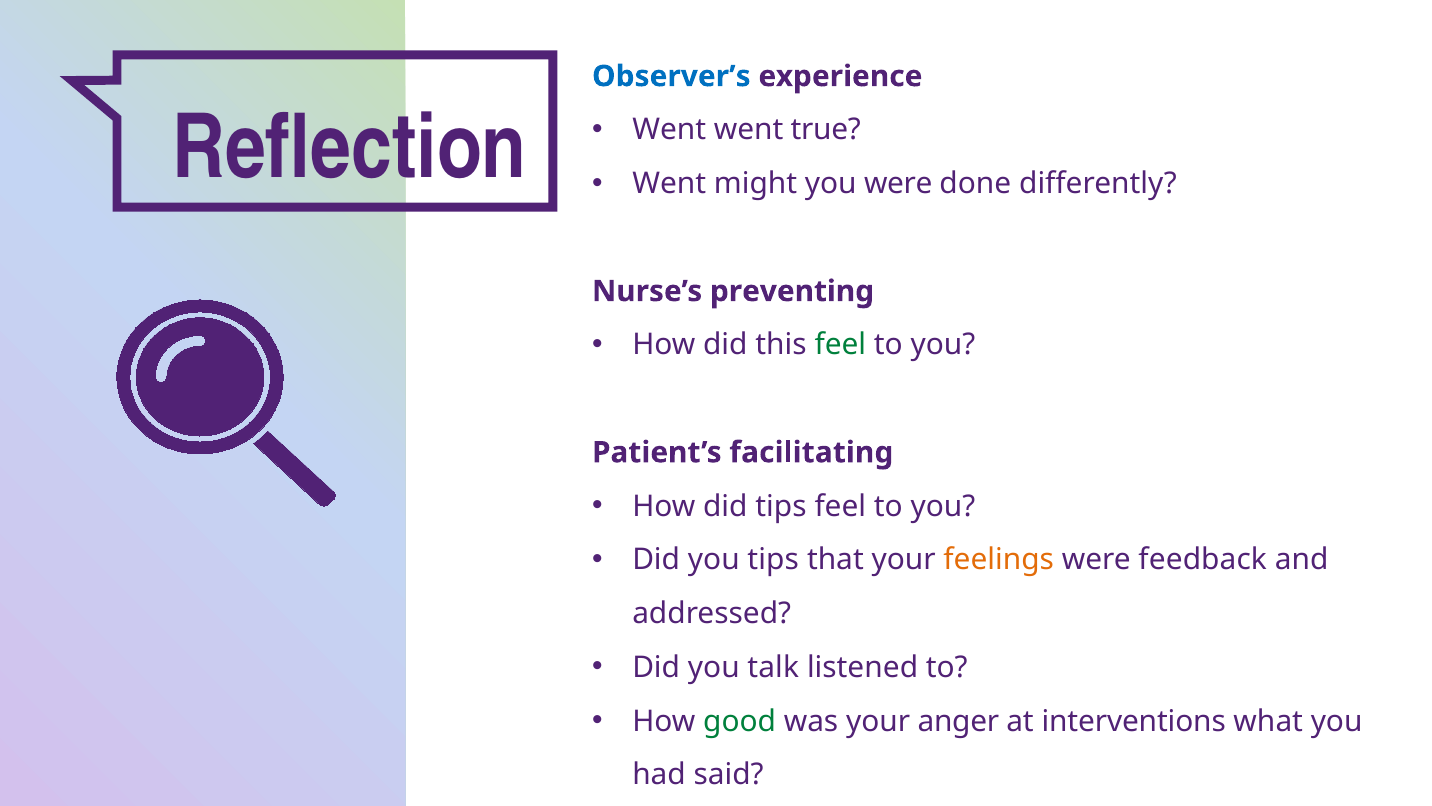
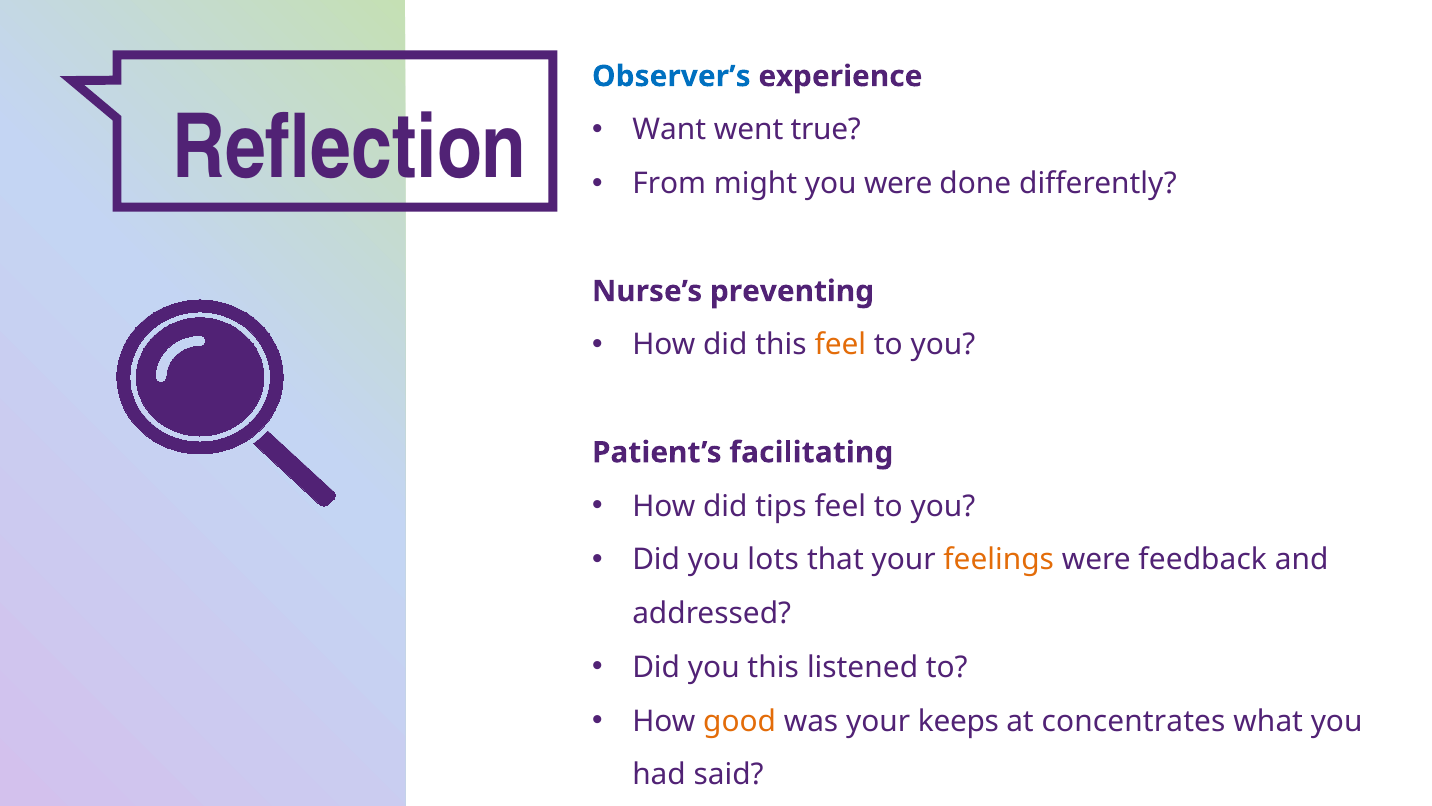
Went: Went -> Want (669, 130)
Went: Went -> From (669, 184)
feel colour: green -> orange (840, 345)
you tips: tips -> lots (773, 560)
you talk: talk -> this (773, 667)
good colour: green -> orange (740, 721)
anger: anger -> keeps (958, 721)
interventions: interventions -> concentrates (1134, 721)
